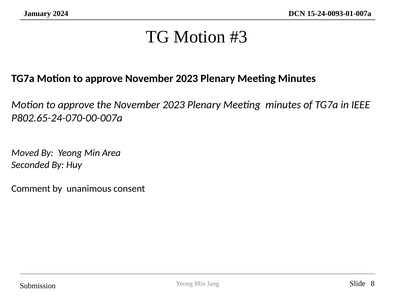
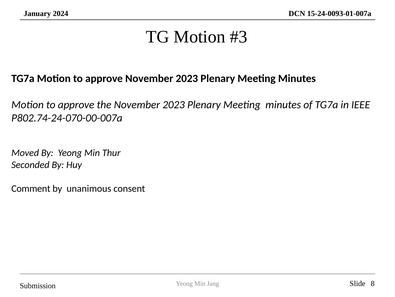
P802.65-24-070-00-007a: P802.65-24-070-00-007a -> P802.74-24-070-00-007a (67, 118)
Area: Area -> Thur (111, 153)
